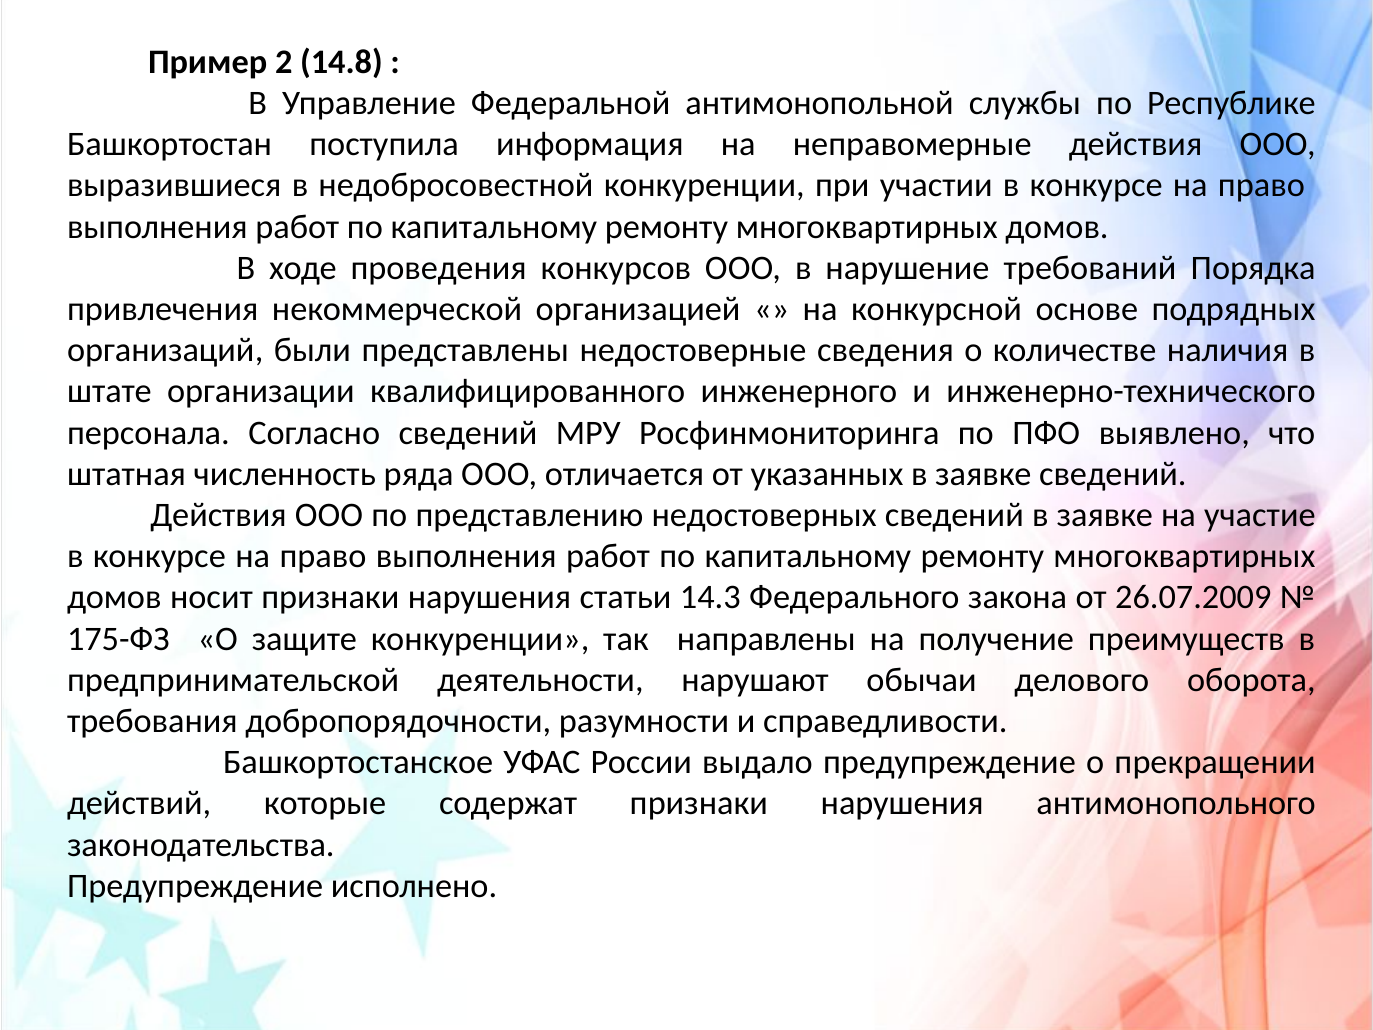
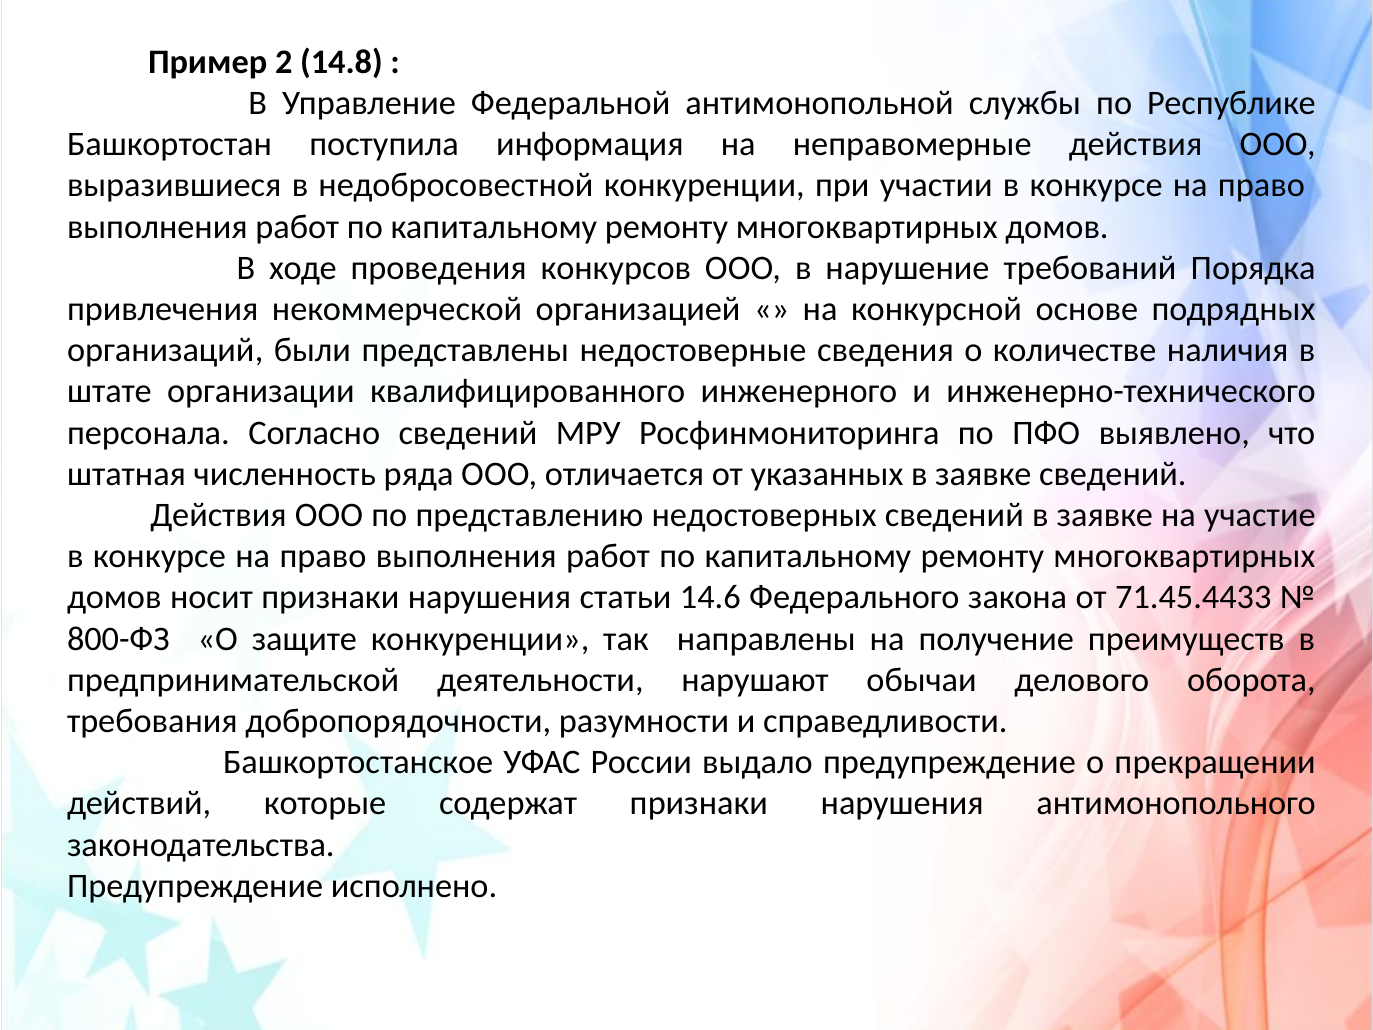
14.3: 14.3 -> 14.6 (710, 597)
26.07.2009: 26.07.2009 -> 71.45.4433 (1193, 597)
175-ФЗ: 175-ФЗ -> 800-ФЗ (118, 639)
